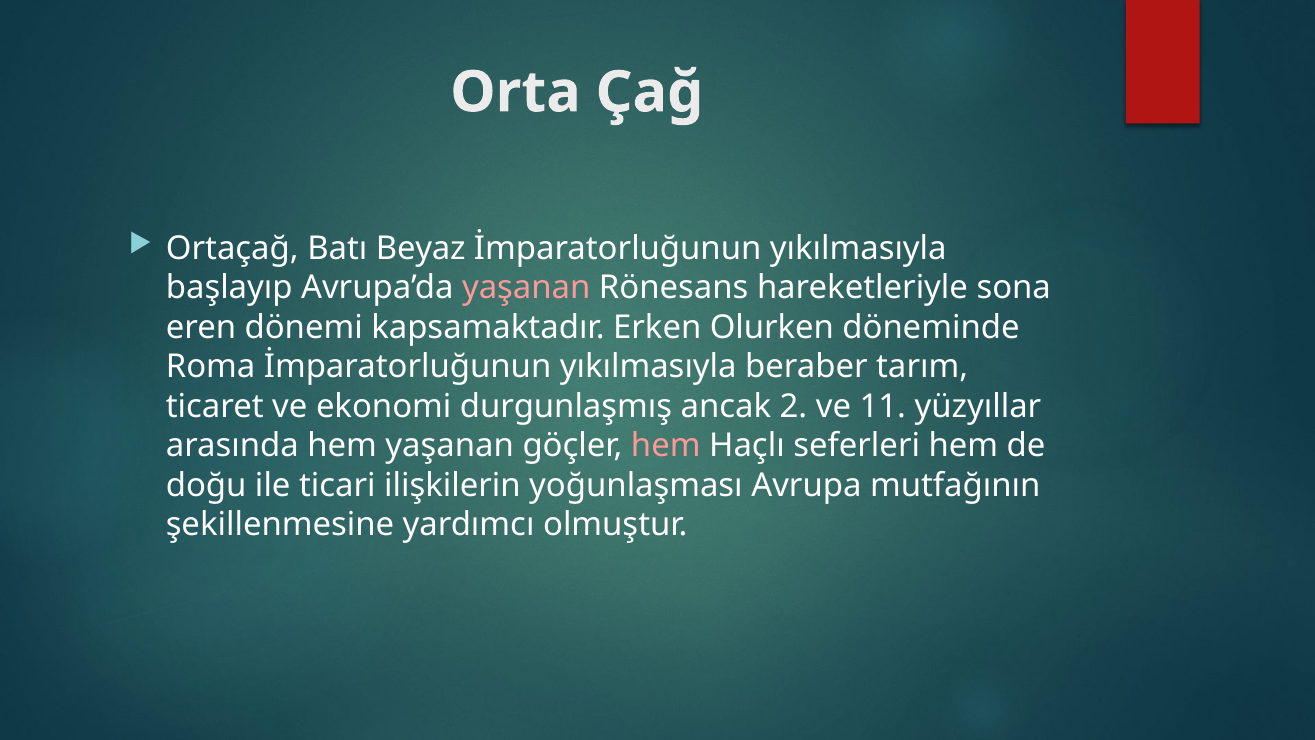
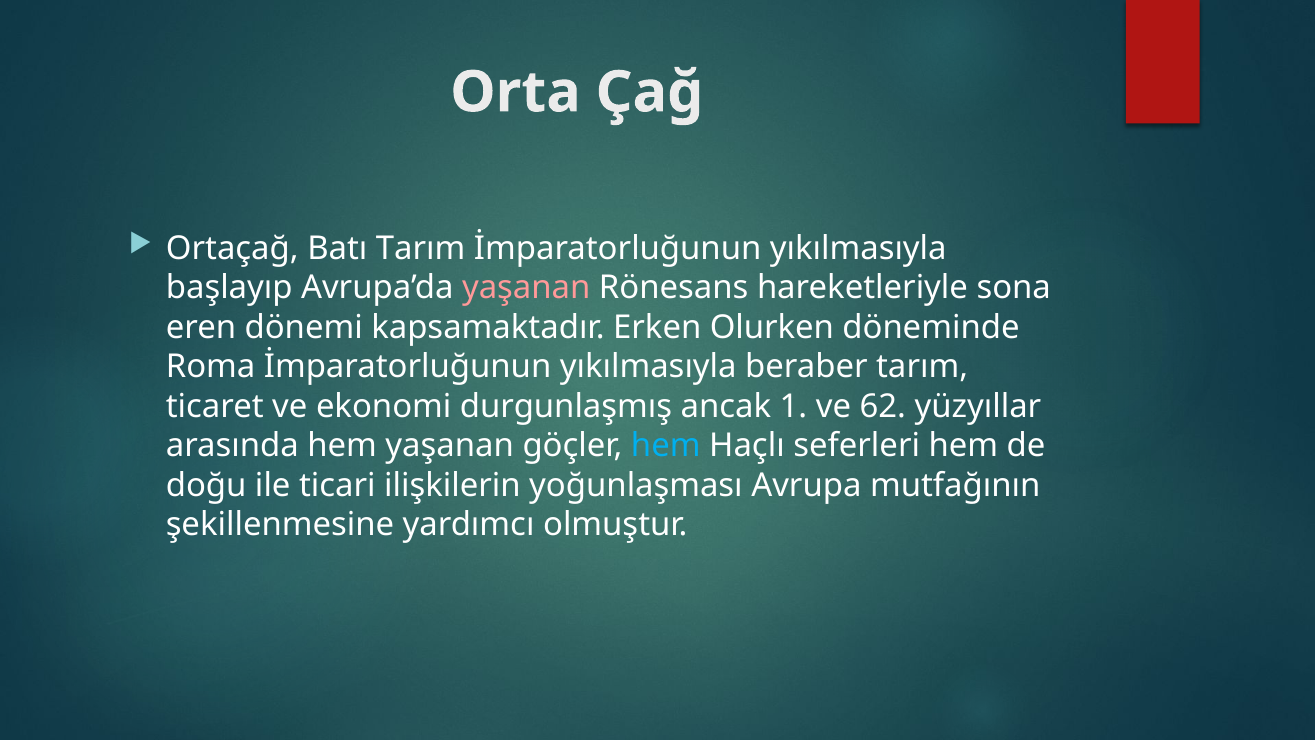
Batı Beyaz: Beyaz -> Tarım (421, 248)
2: 2 -> 1 (793, 406)
11: 11 -> 62 (883, 406)
hem colour: pink -> light blue (666, 446)
